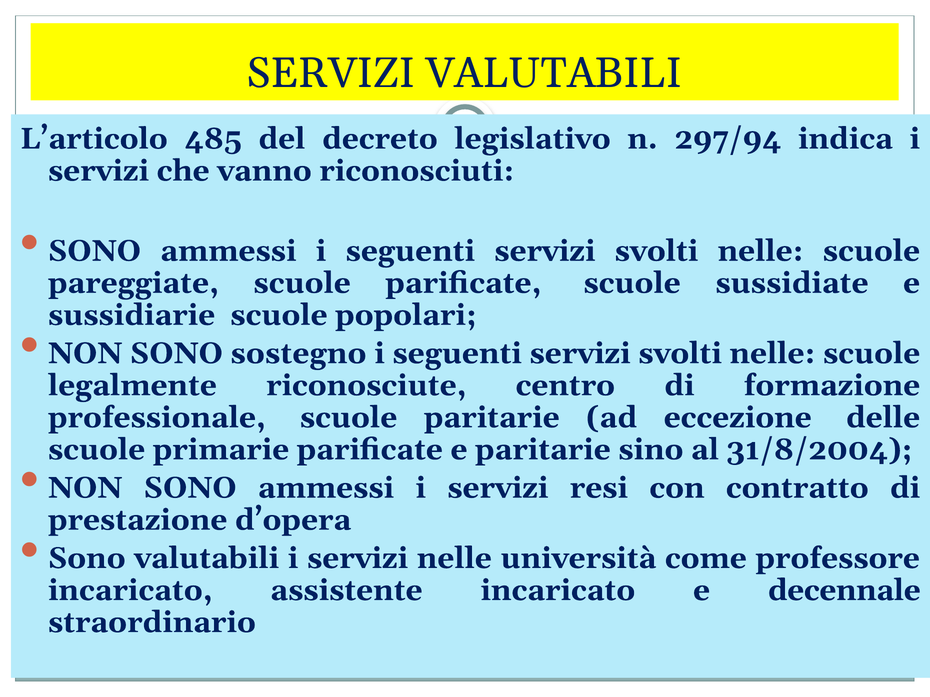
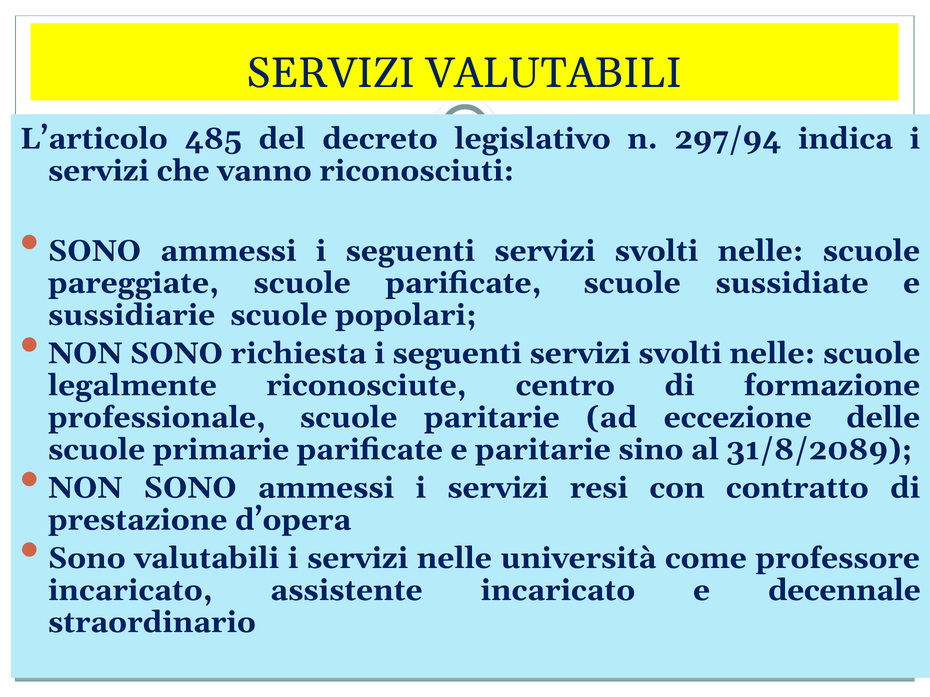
sostegno: sostegno -> richiesta (298, 354)
31/8/2004: 31/8/2004 -> 31/8/2089 (819, 450)
